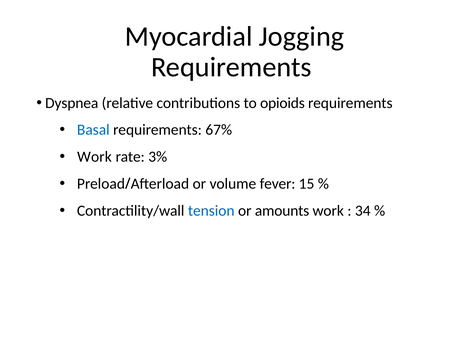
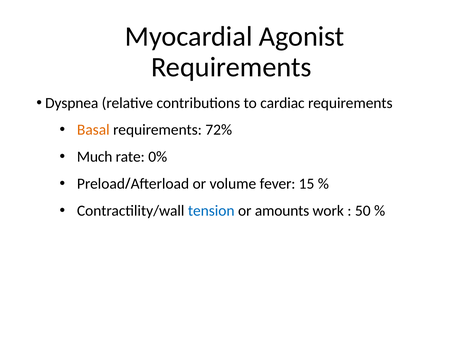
Jogging: Jogging -> Agonist (302, 37)
opioids: opioids -> cardiac (282, 103)
Basal colour: blue -> orange (93, 130)
67%: 67% -> 72% (219, 130)
Work: Work -> Much (95, 157)
3%: 3% -> 0% (158, 157)
34: 34 -> 50 (363, 211)
